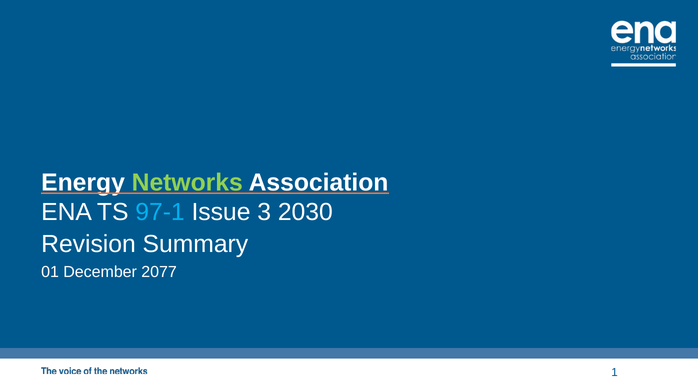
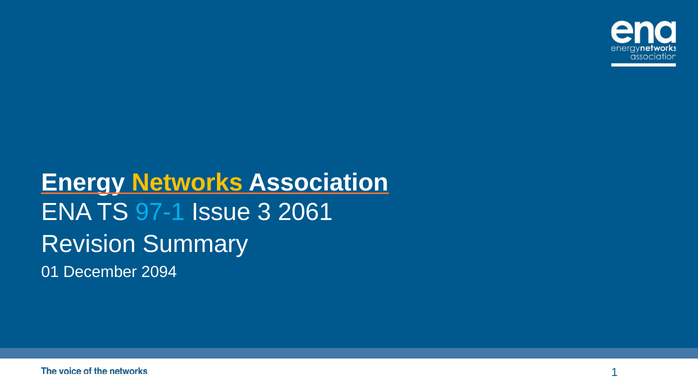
Networks colour: light green -> yellow (187, 183)
2030: 2030 -> 2061 (305, 213)
2077: 2077 -> 2094 (159, 272)
